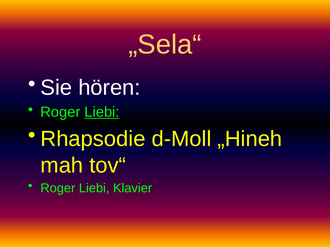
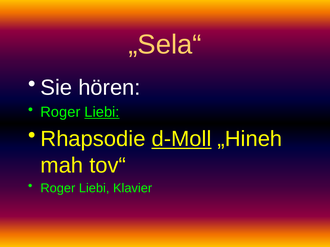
d-Moll underline: none -> present (181, 139)
